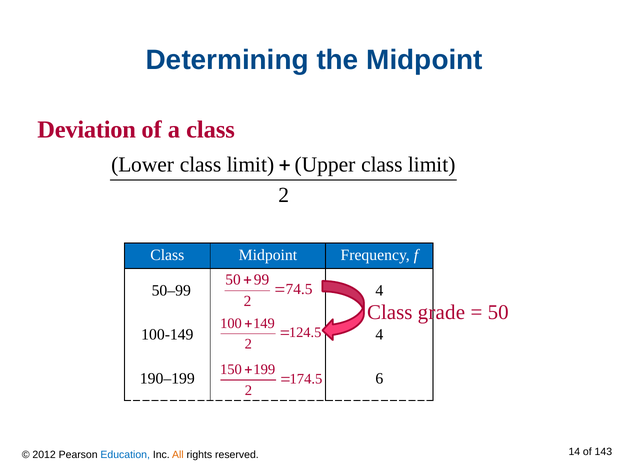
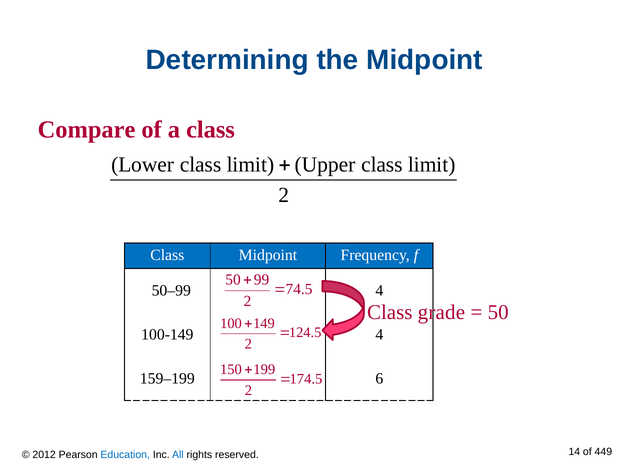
Deviation: Deviation -> Compare (87, 130)
190–199: 190–199 -> 159–199 (167, 379)
143: 143 -> 449 (603, 451)
All colour: orange -> blue (178, 455)
